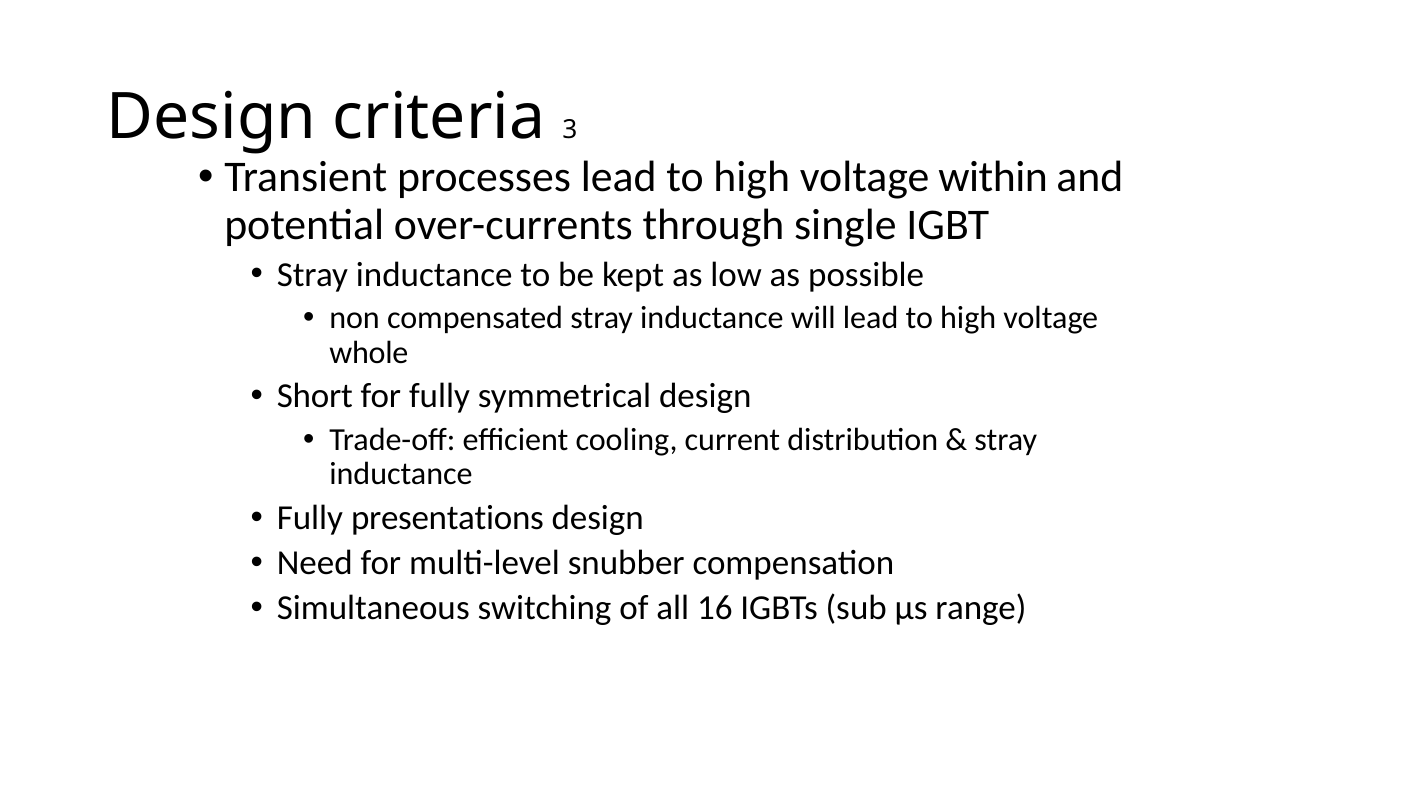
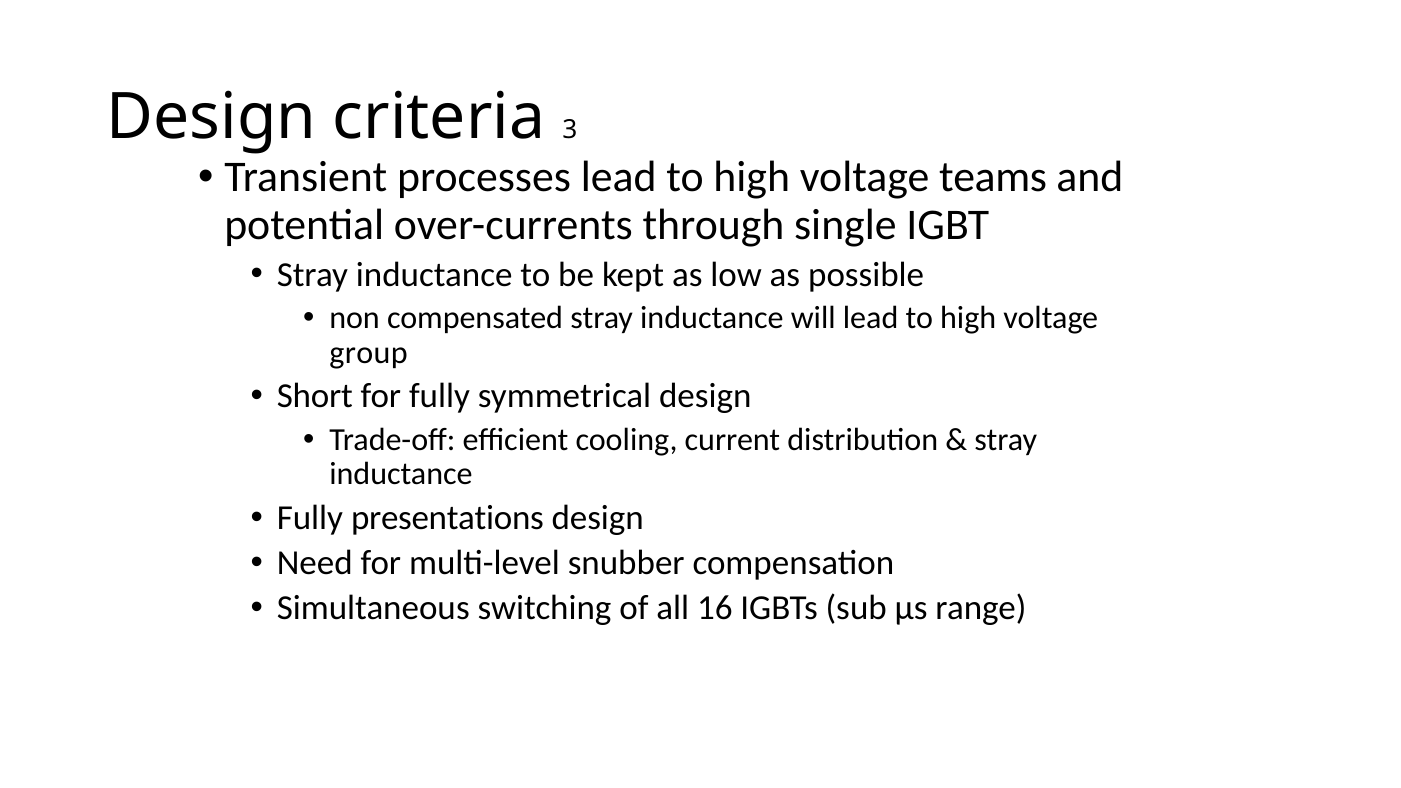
within: within -> teams (993, 177)
whole: whole -> group (369, 353)
